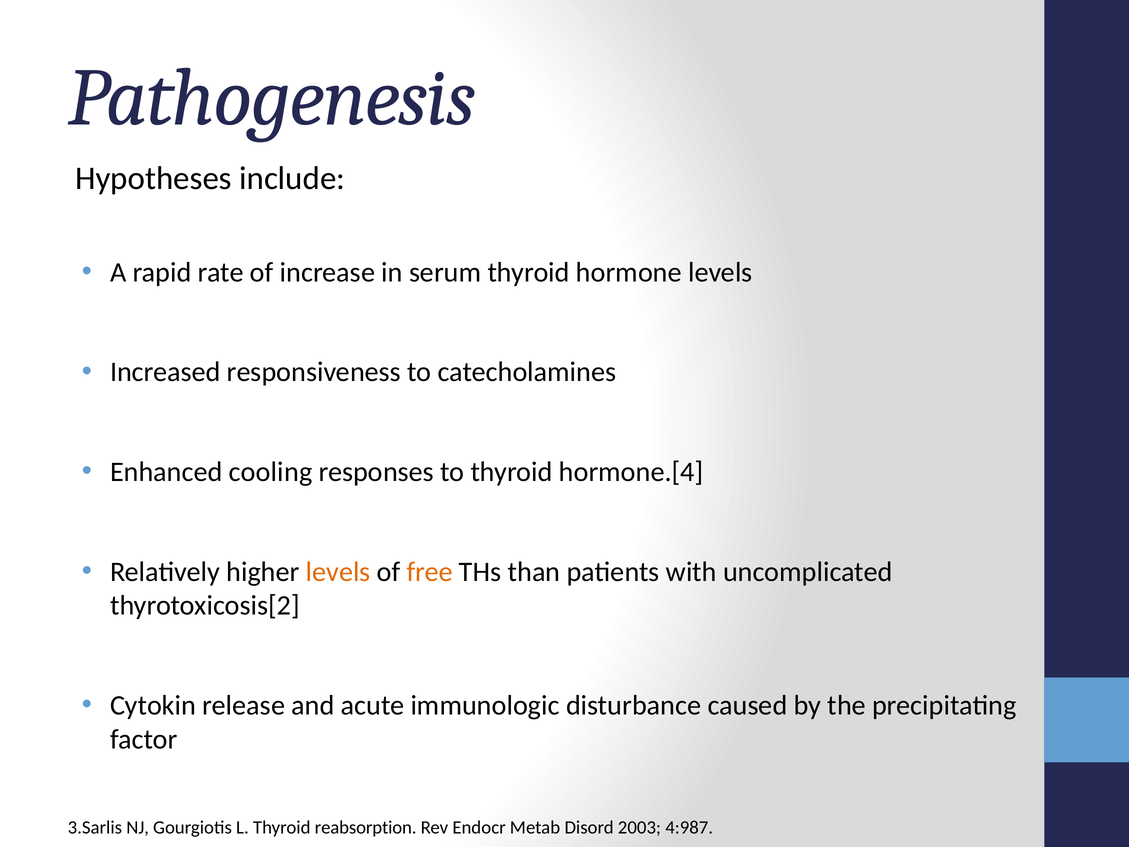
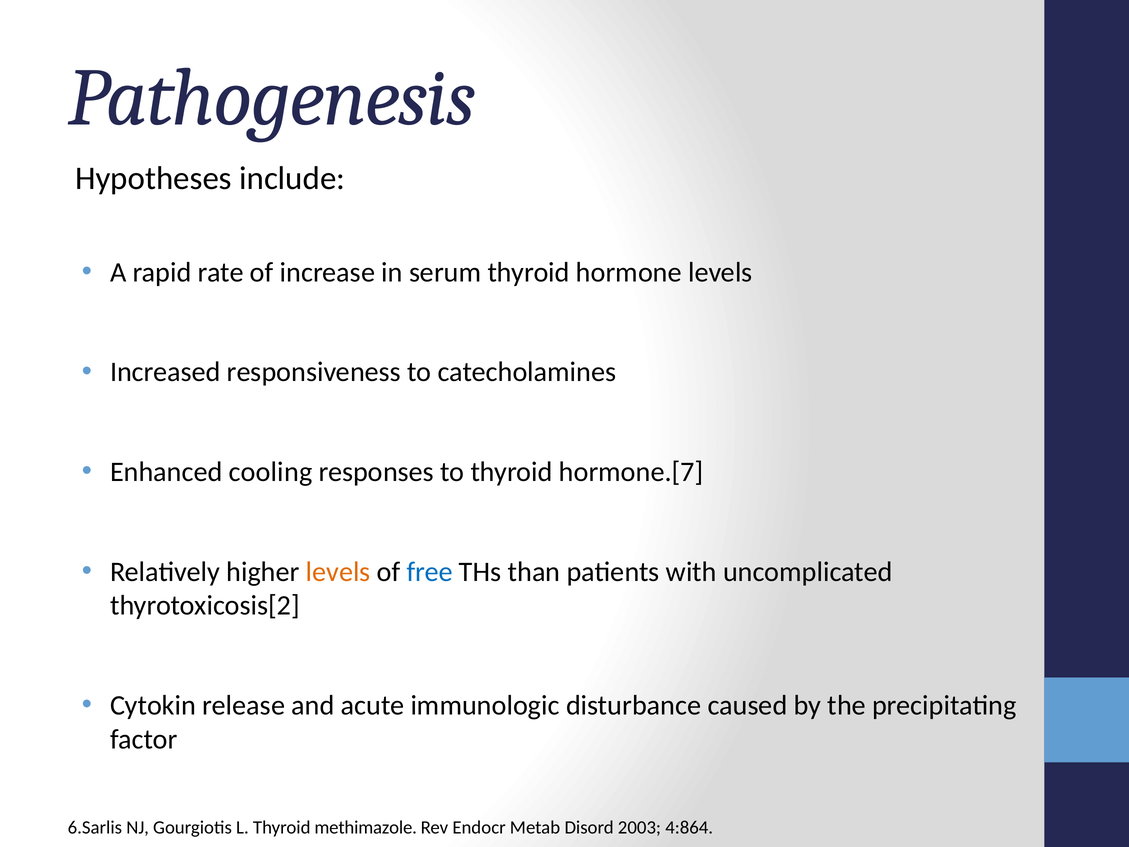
hormone.[4: hormone.[4 -> hormone.[7 (631, 472)
free colour: orange -> blue (430, 572)
3.Sarlis: 3.Sarlis -> 6.Sarlis (95, 827)
reabsorption: reabsorption -> methimazole (366, 827)
4:987: 4:987 -> 4:864 (689, 827)
